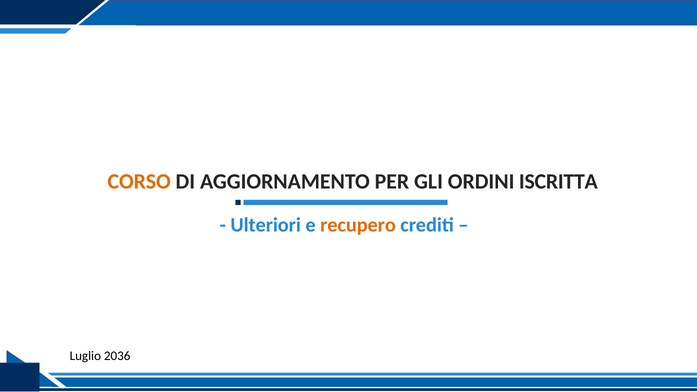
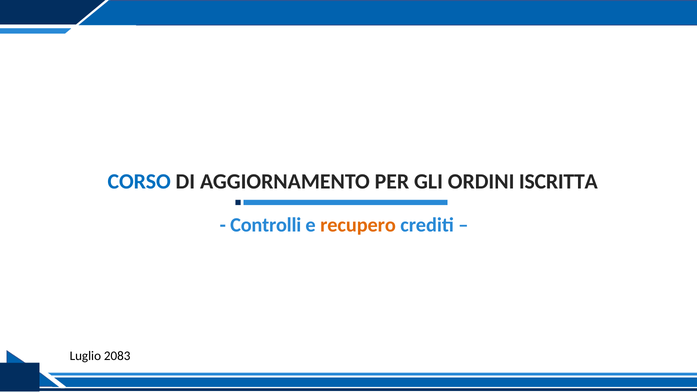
CORSO colour: orange -> blue (139, 181)
Ulteriori: Ulteriori -> Controlli (266, 225)
2036: 2036 -> 2083 (117, 356)
